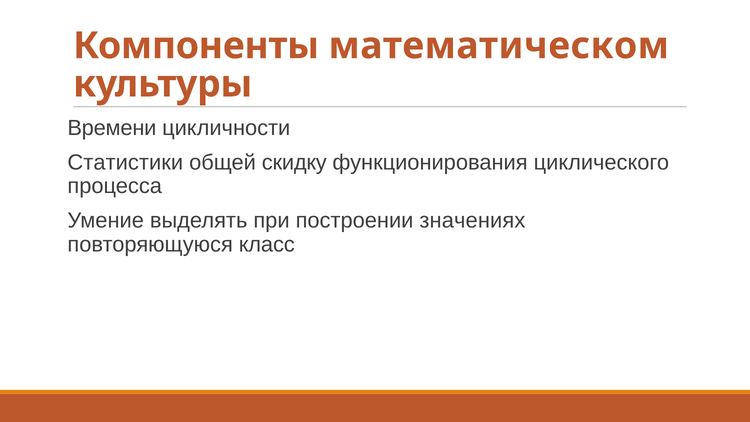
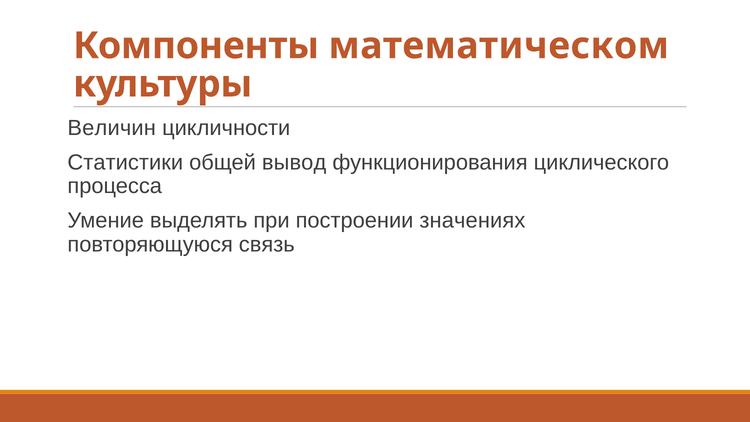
Времени: Времени -> Величин (112, 128)
скидку: скидку -> вывод (294, 163)
класс: класс -> связь (267, 244)
